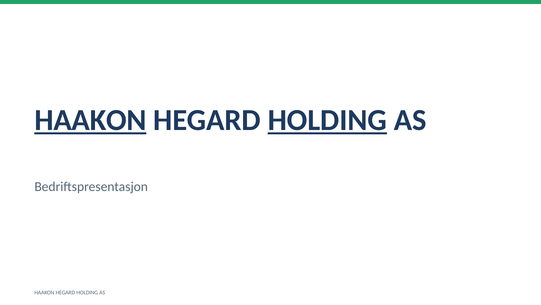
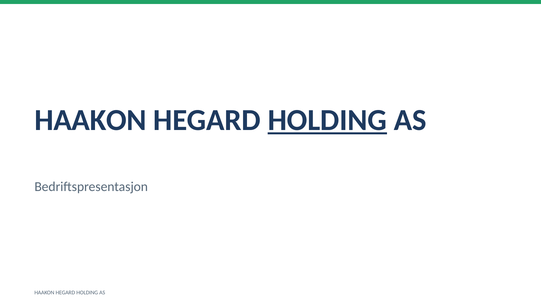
HAAKON underline: present -> none (90, 120)
